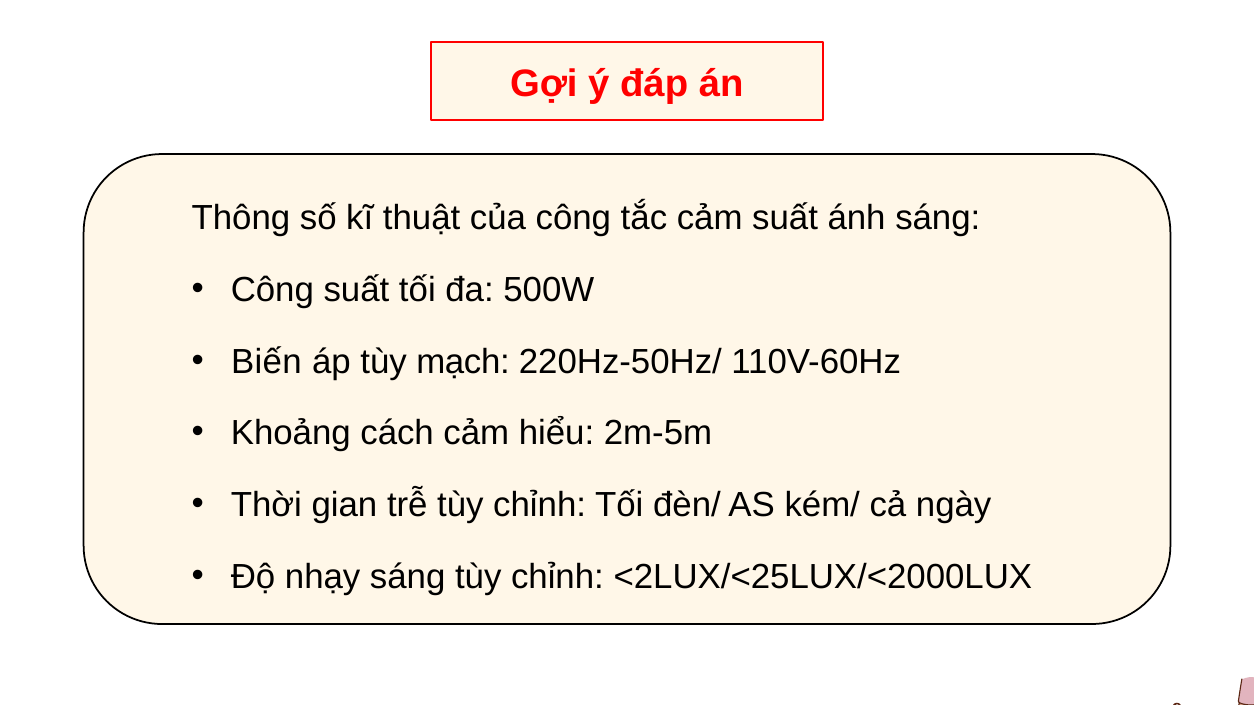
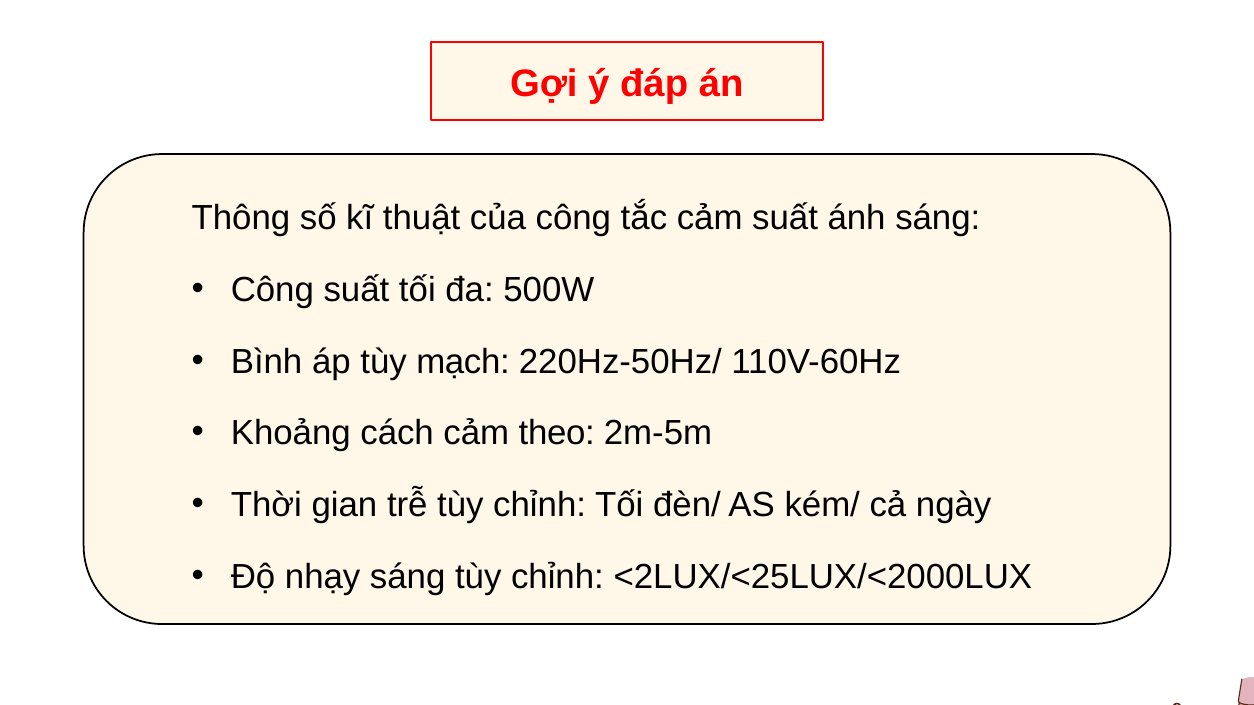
Biến: Biến -> Bình (267, 362)
hiểu: hiểu -> theo (557, 434)
